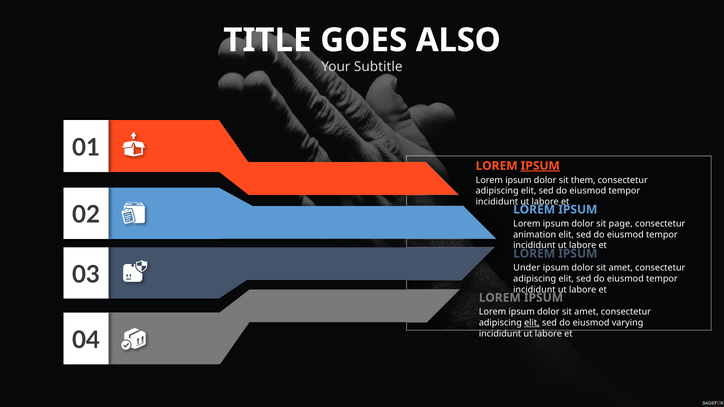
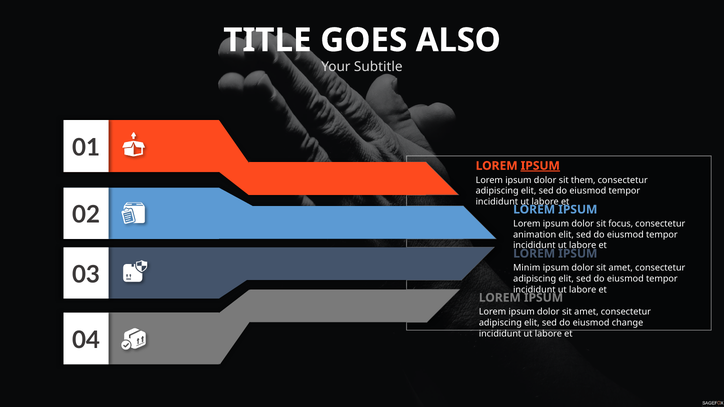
page: page -> focus (621, 224)
Under: Under -> Minim (527, 268)
elit underline: present -> none (532, 323)
varying: varying -> change (628, 323)
